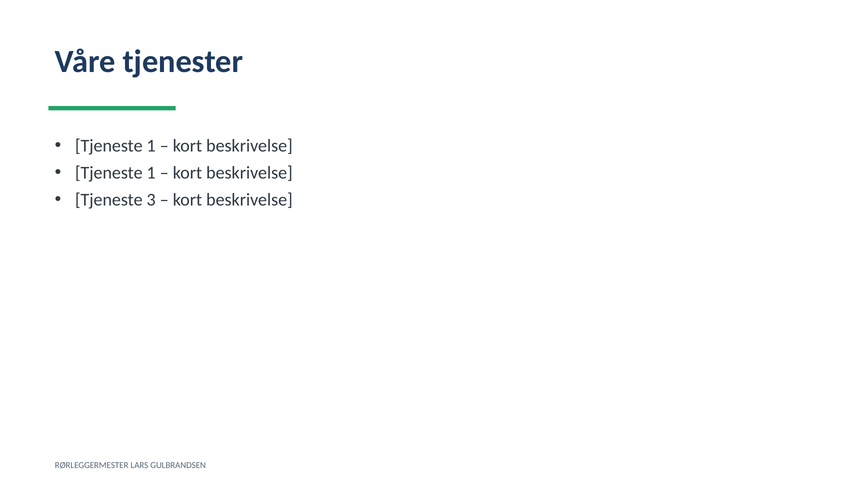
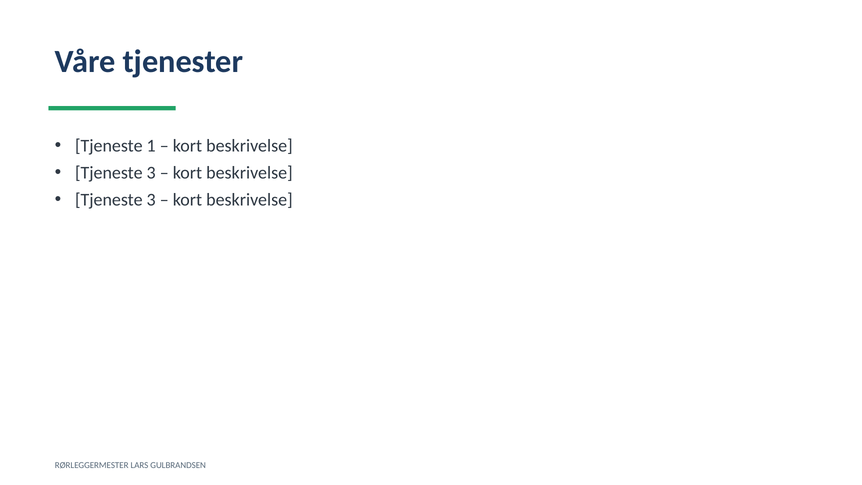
1: 1 -> 3 (151, 173)
